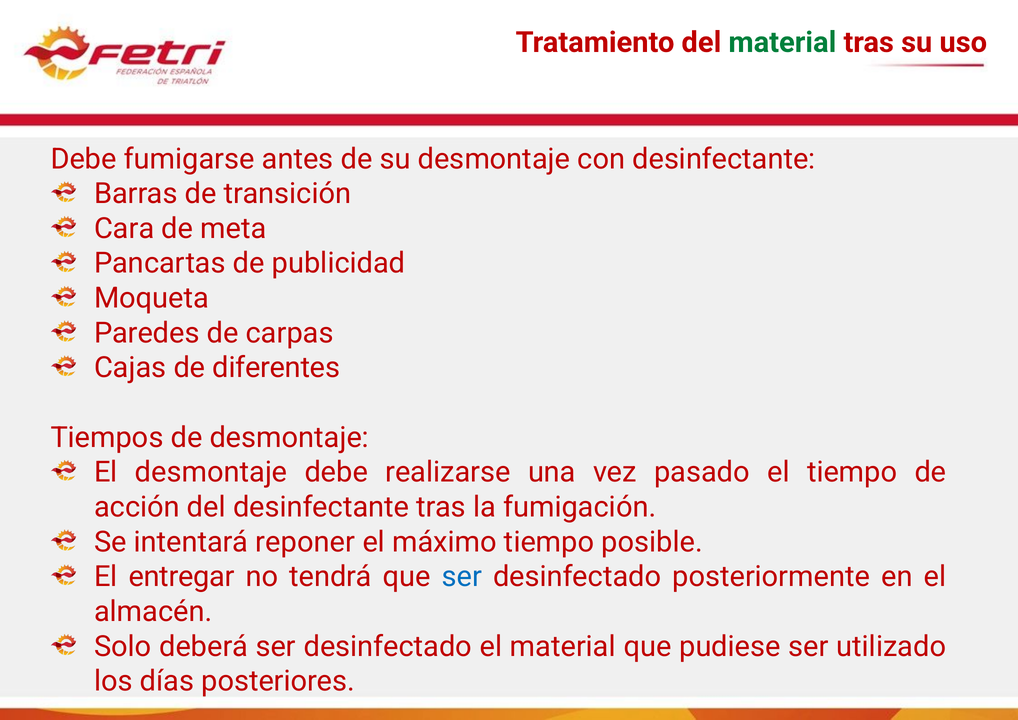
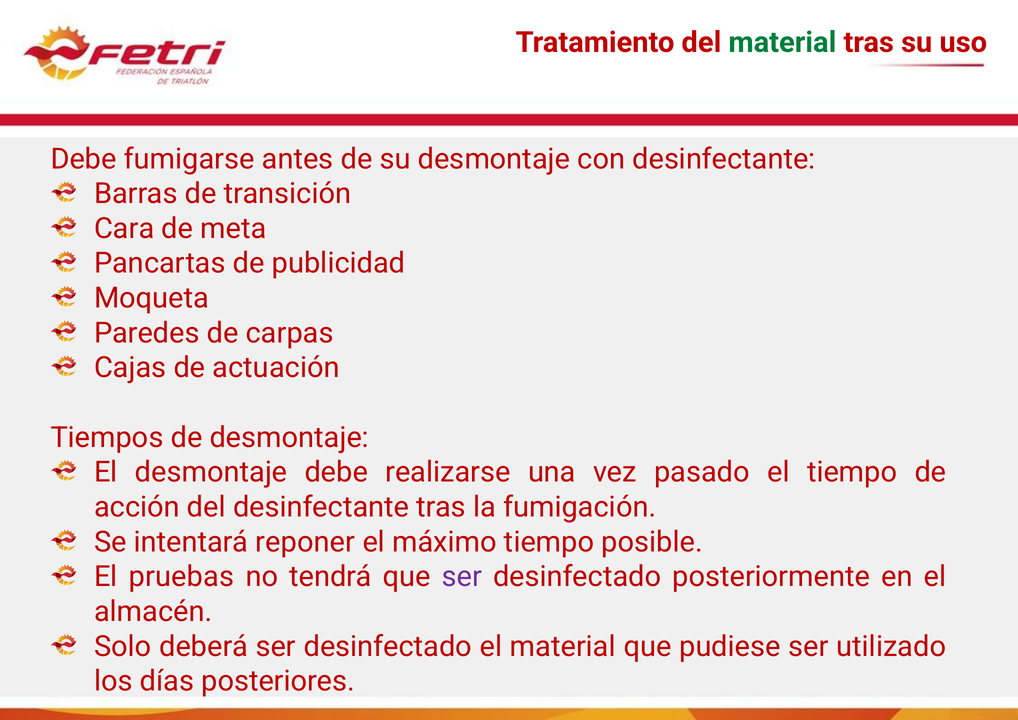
diferentes: diferentes -> actuación (276, 368)
entregar: entregar -> pruebas (181, 577)
ser colour: blue -> purple (462, 577)
